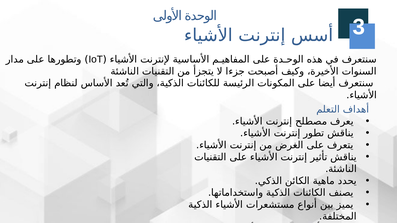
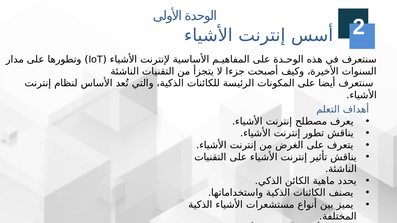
3: 3 -> 2 (359, 27)
